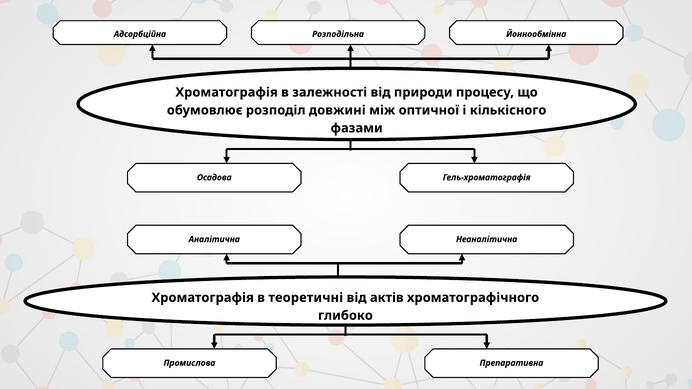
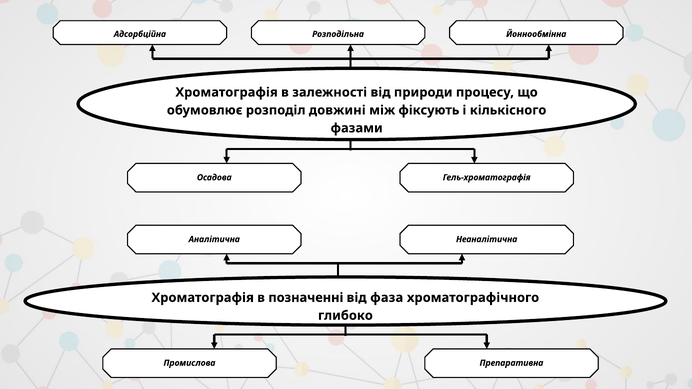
оптичної: оптичної -> фіксують (429, 110)
теоретичні: теоретичні -> позначенні (306, 298)
актів: актів -> фаза (387, 298)
